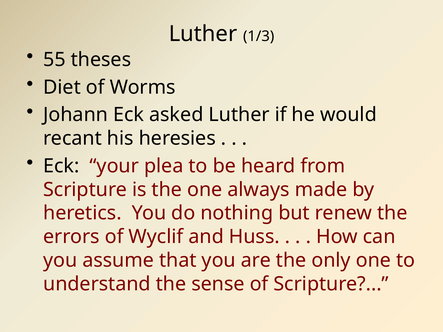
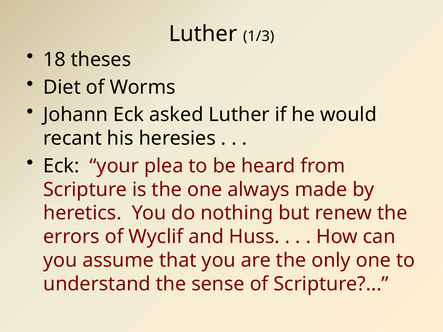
55: 55 -> 18 (54, 60)
